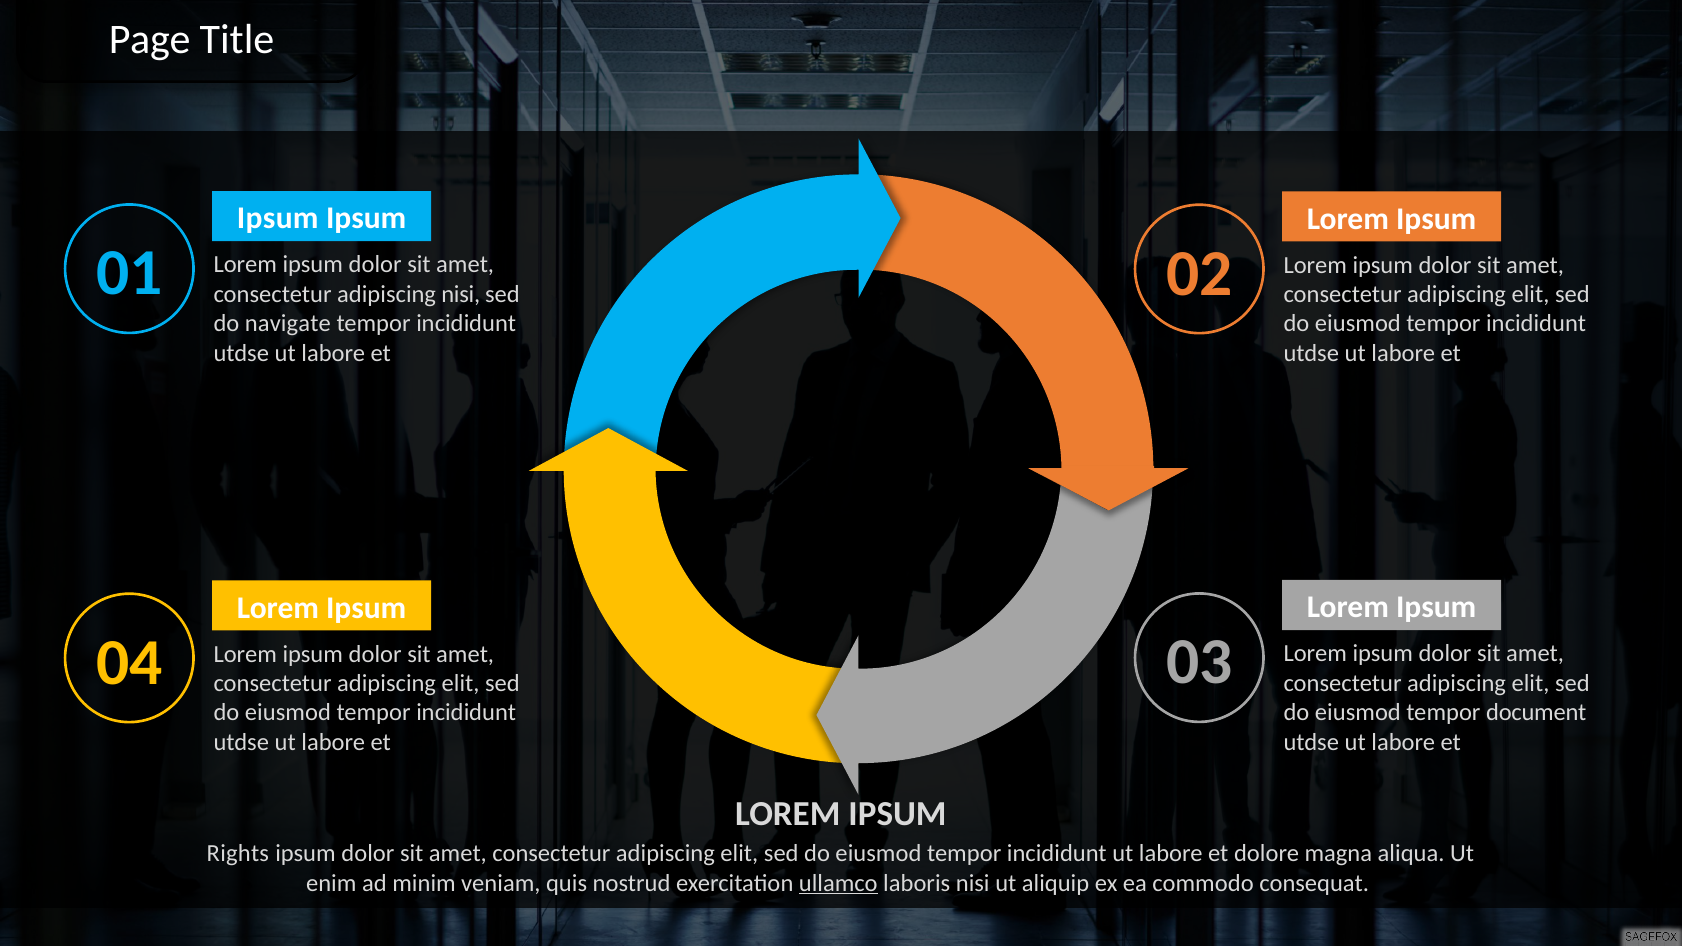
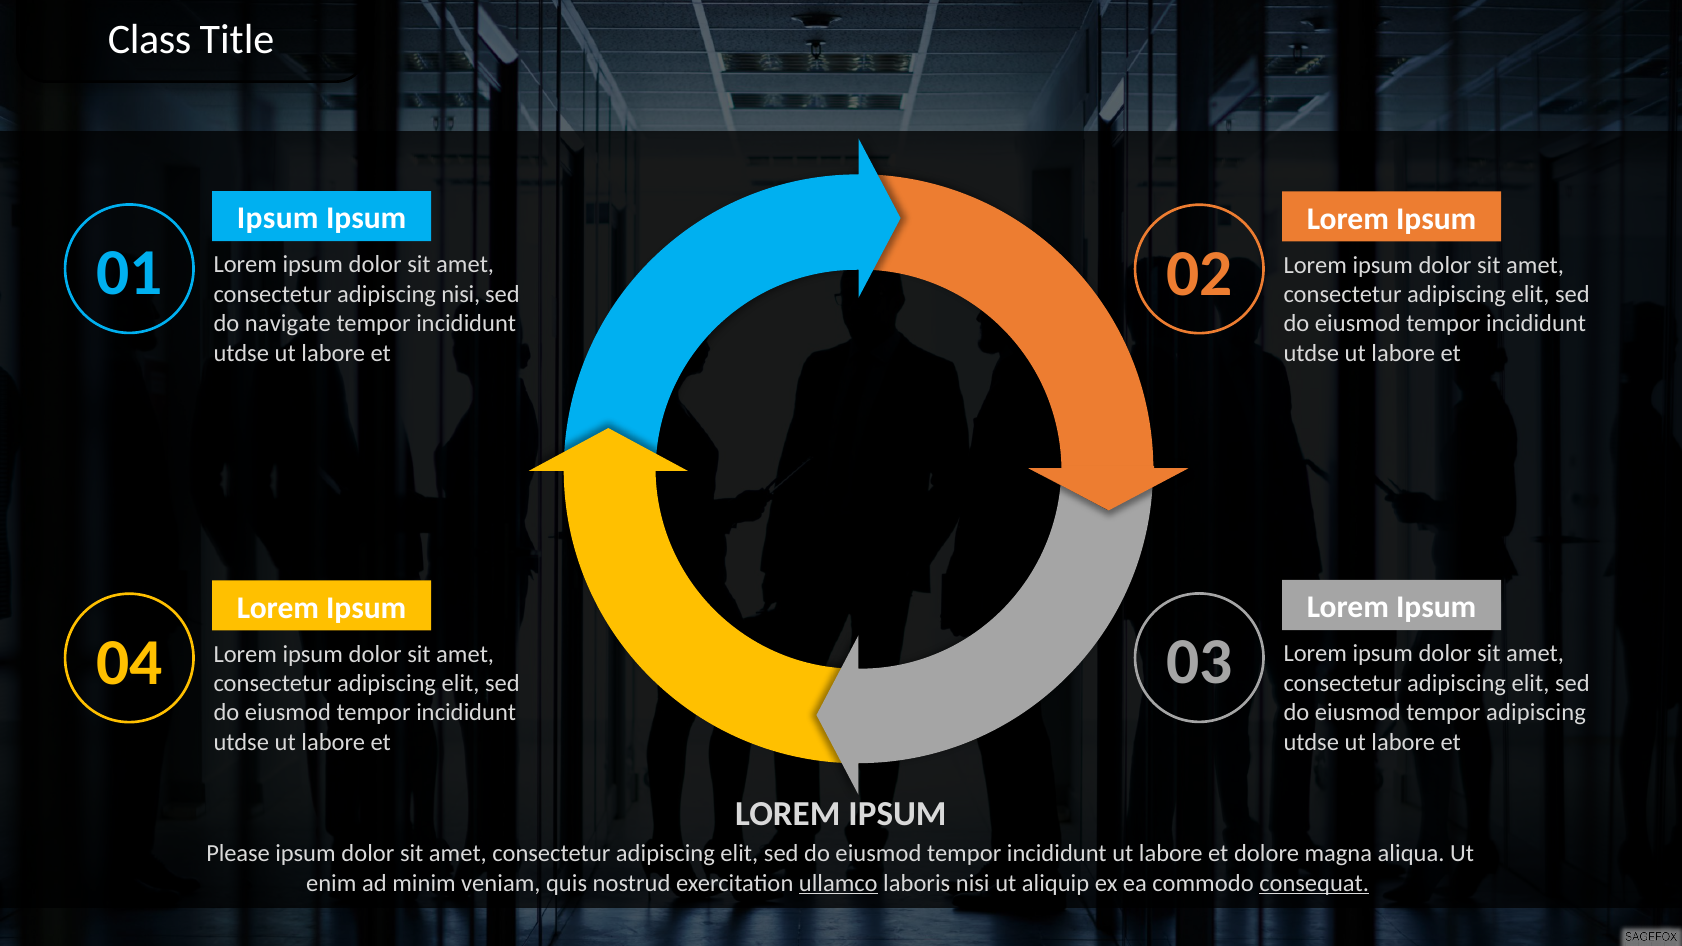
Page: Page -> Class (150, 40)
tempor document: document -> adipiscing (1536, 713)
Rights: Rights -> Please (238, 854)
consequat underline: none -> present (1314, 883)
